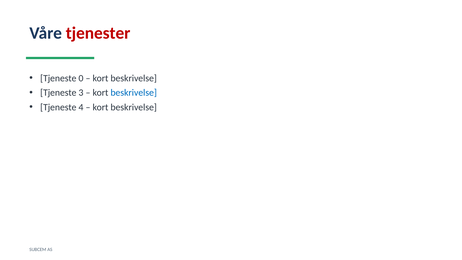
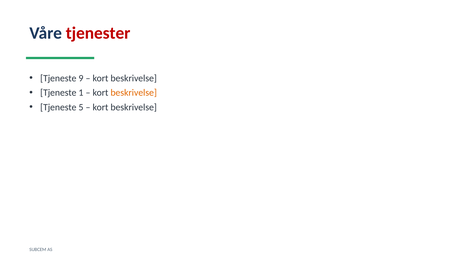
0: 0 -> 9 (81, 78)
3: 3 -> 1 (81, 93)
beskrivelse colour: blue -> orange (134, 93)
4: 4 -> 5 (81, 107)
